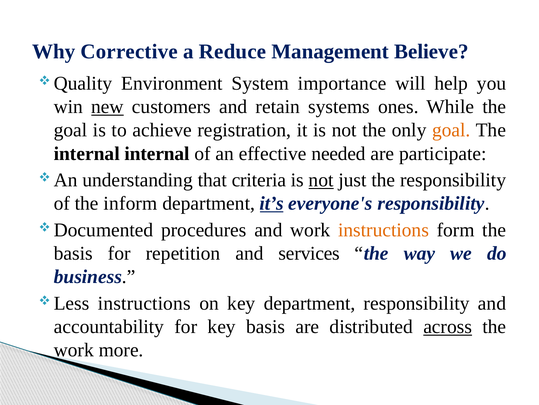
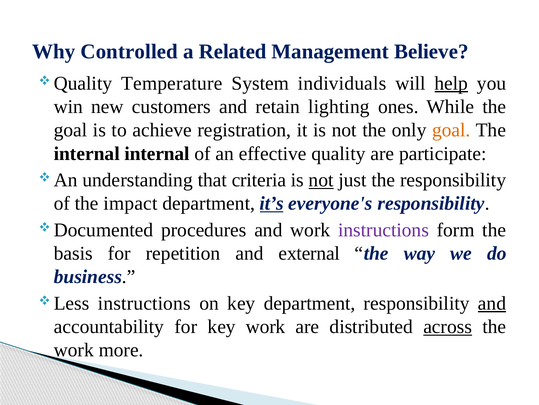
Corrective: Corrective -> Controlled (129, 51)
Reduce: Reduce -> Related (233, 51)
Environment: Environment -> Temperature (172, 83)
importance: importance -> individuals (342, 83)
help underline: none -> present (451, 83)
new underline: present -> none (107, 107)
systems: systems -> lighting (339, 107)
needed: needed -> quality (338, 153)
inform: inform -> impact (130, 203)
instructions colour: orange -> purple (383, 230)
services: services -> external (309, 253)
and underline: none -> present (492, 303)
key basis: basis -> work (266, 326)
